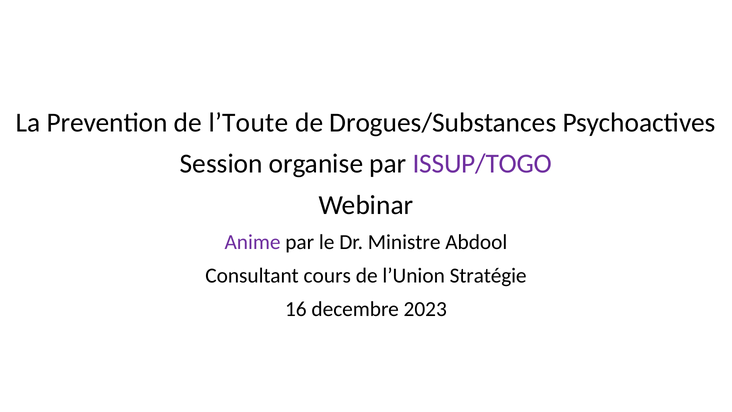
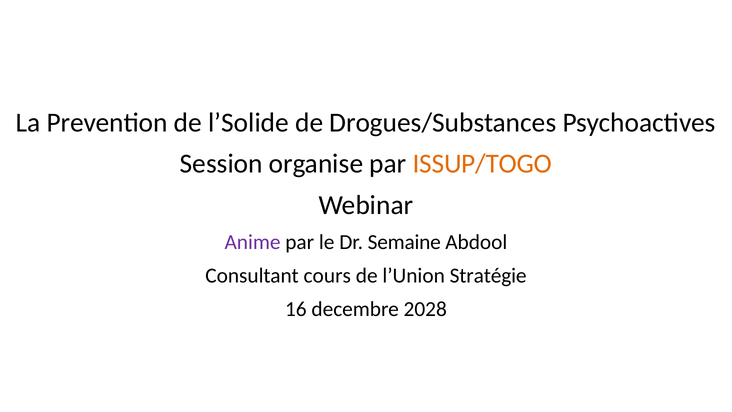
l’Toute: l’Toute -> l’Solide (249, 122)
ISSUP/TOGO colour: purple -> orange (482, 164)
Ministre: Ministre -> Semaine (404, 242)
2023: 2023 -> 2028 (425, 309)
